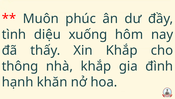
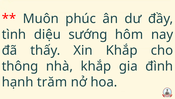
xuống: xuống -> sướng (88, 34)
khăn: khăn -> trăm (52, 82)
